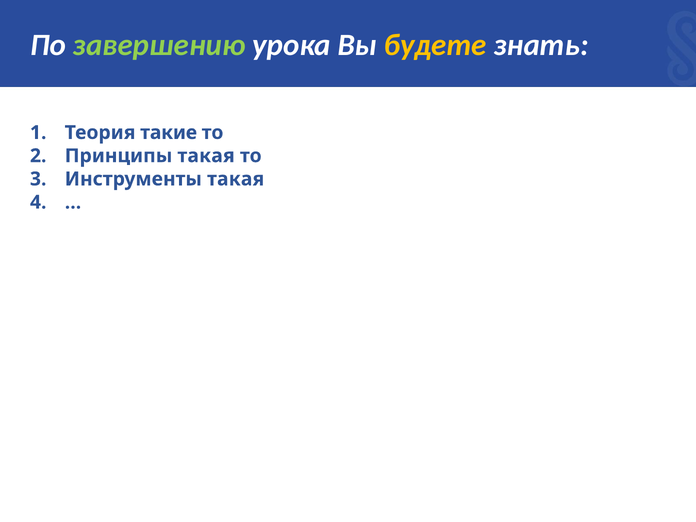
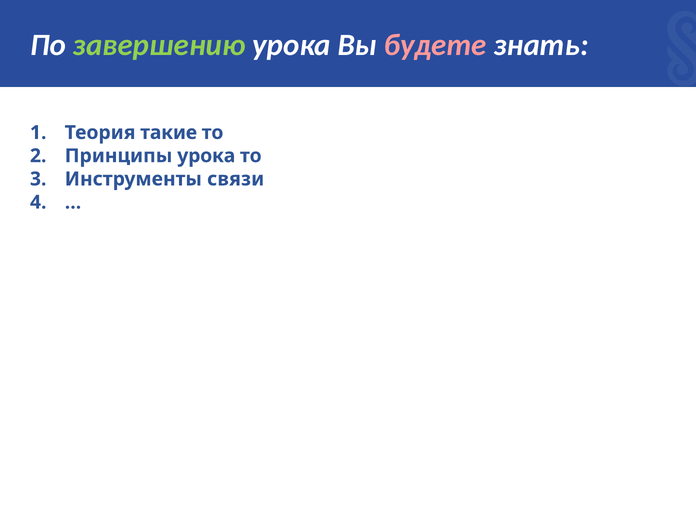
будете colour: yellow -> pink (435, 45)
Принципы такая: такая -> урока (206, 156)
Инструменты такая: такая -> связи (236, 179)
